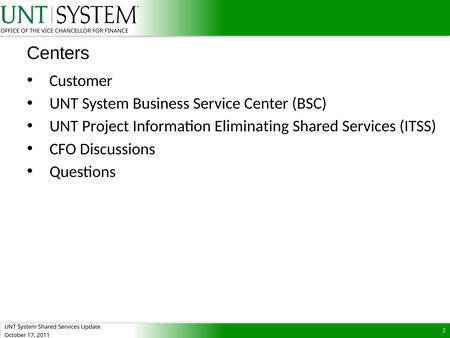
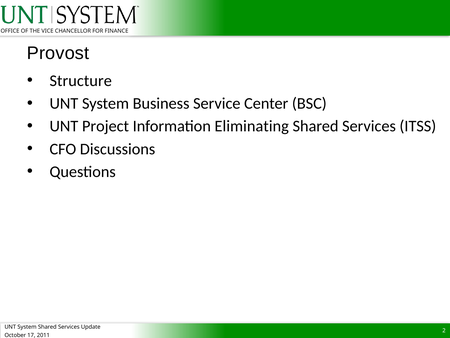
Centers: Centers -> Provost (58, 53)
Customer: Customer -> Structure (81, 81)
